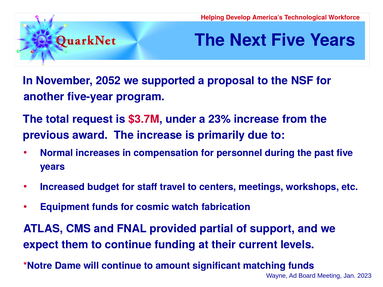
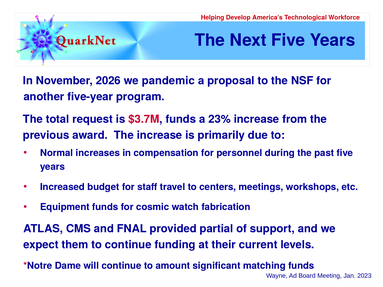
2052: 2052 -> 2026 (108, 81)
supported: supported -> pandemic (168, 81)
$3.7M under: under -> funds (181, 119)
